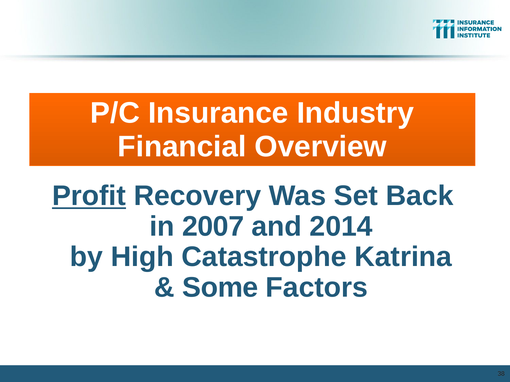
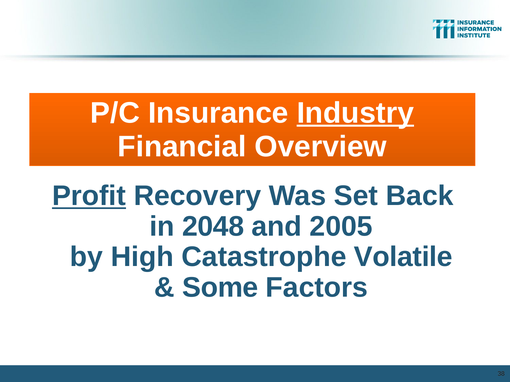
Industry underline: none -> present (355, 113)
2007: 2007 -> 2048 (213, 227)
2014: 2014 -> 2005 (341, 227)
Katrina: Katrina -> Volatile (403, 257)
